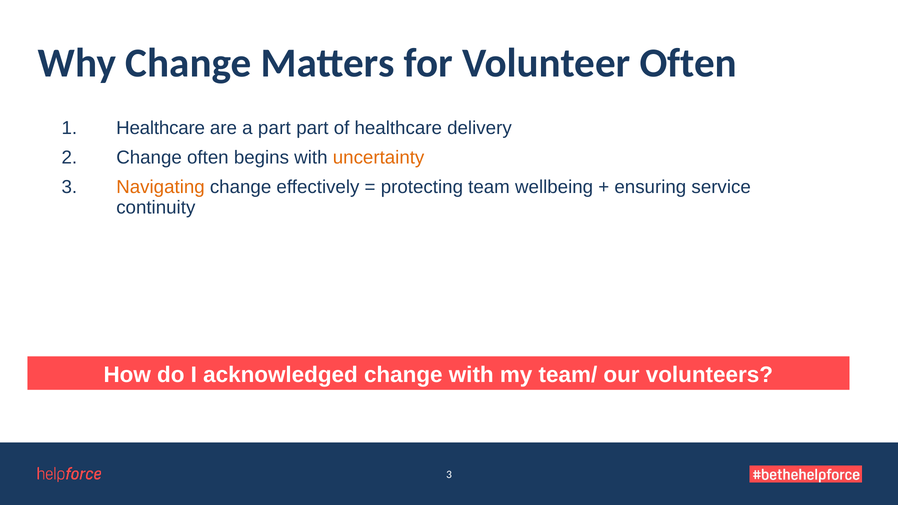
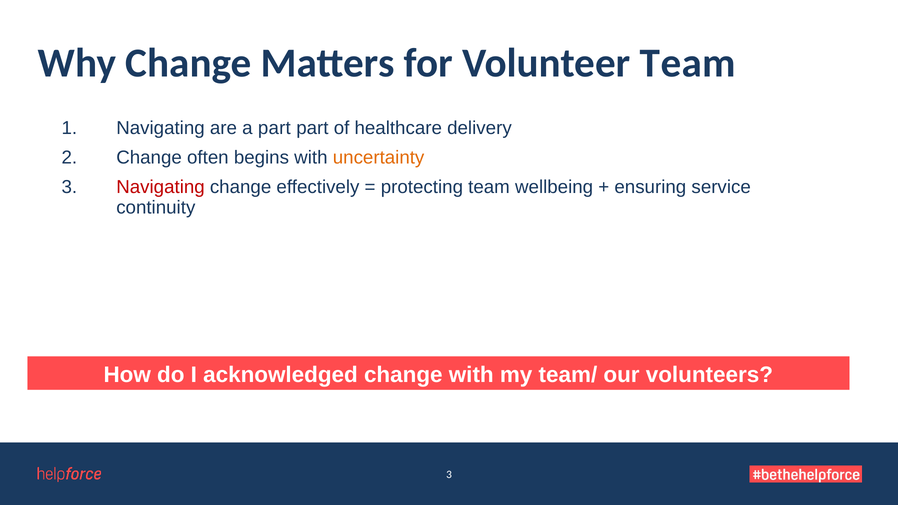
Volunteer Often: Often -> Team (688, 63)
Healthcare: Healthcare -> Navigating (161, 128)
Navigating colour: orange -> red (161, 187)
